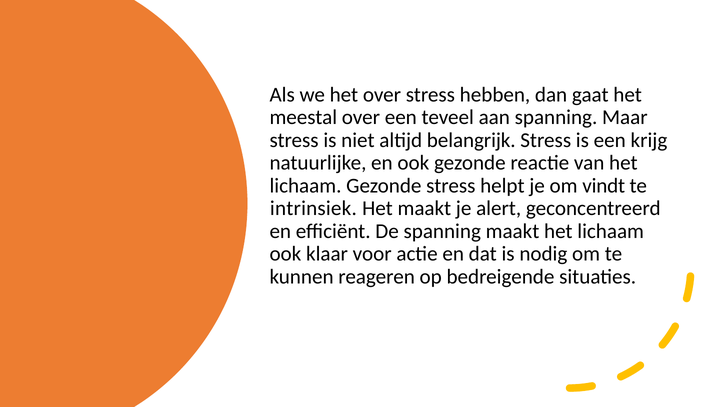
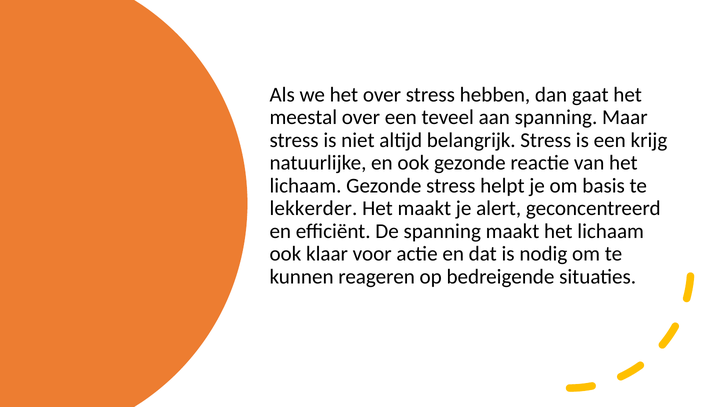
vindt: vindt -> basis (604, 186)
intrinsiek: intrinsiek -> lekkerder (313, 208)
